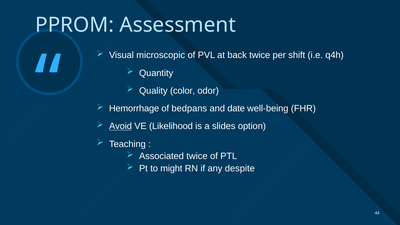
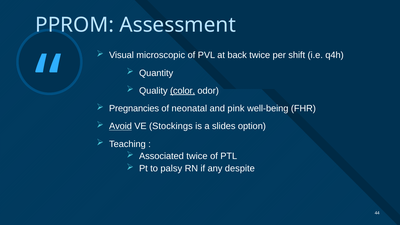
color underline: none -> present (183, 91)
Hemorrhage: Hemorrhage -> Pregnancies (134, 109)
bedpans: bedpans -> neonatal (189, 109)
date: date -> pink (236, 109)
Likelihood: Likelihood -> Stockings (171, 126)
might: might -> palsy (171, 168)
